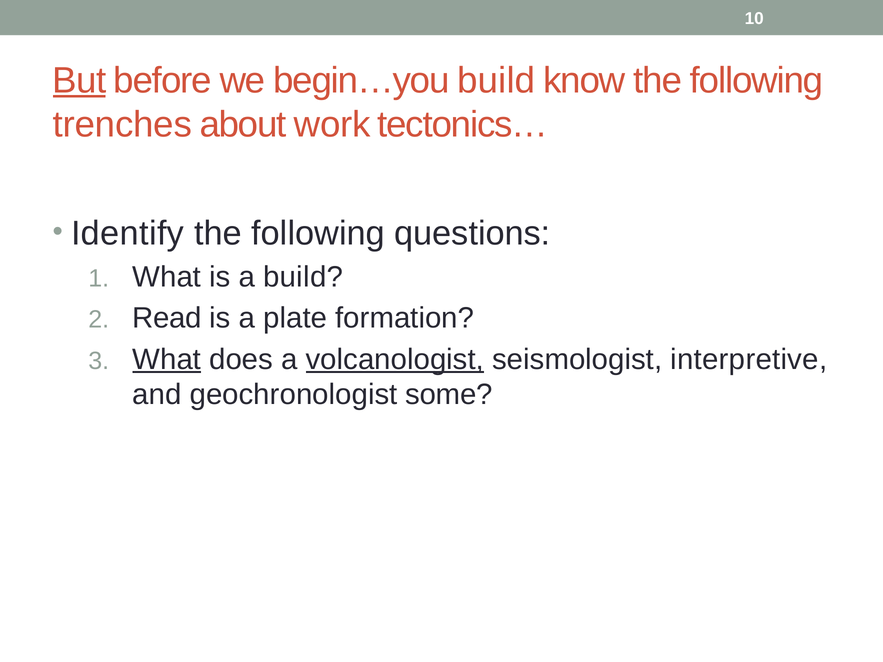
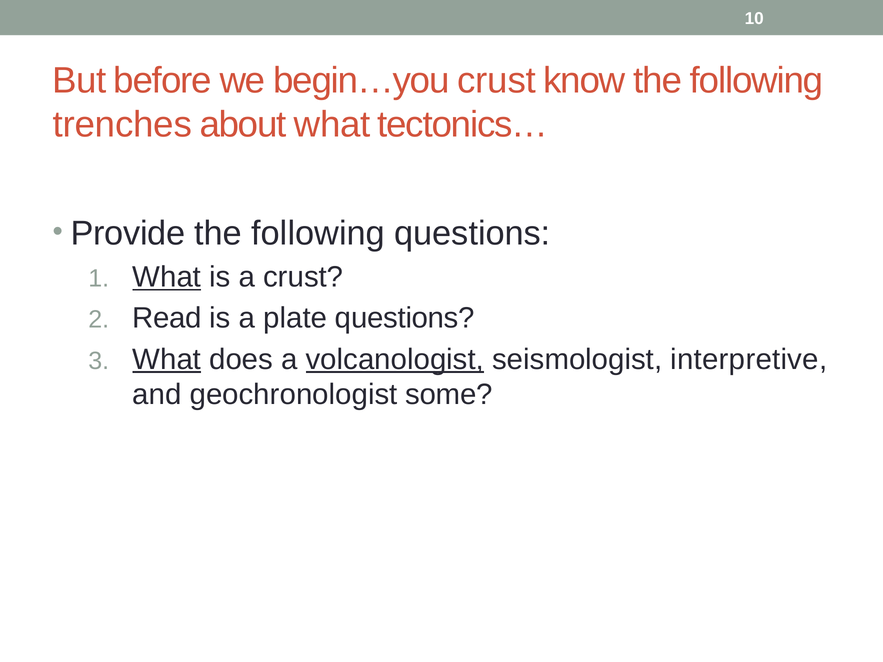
But underline: present -> none (79, 81)
begin…you build: build -> crust (497, 81)
about work: work -> what (332, 125)
Identify: Identify -> Provide (128, 233)
What underline: none -> present (167, 277)
a build: build -> crust (303, 277)
plate formation: formation -> questions (405, 318)
